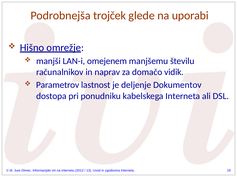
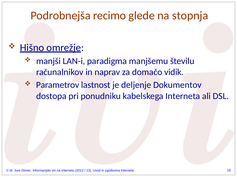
trojček: trojček -> recimo (110, 16)
uporabi: uporabi -> stopnja (190, 16)
omejenem: omejenem -> paradigma (107, 61)
